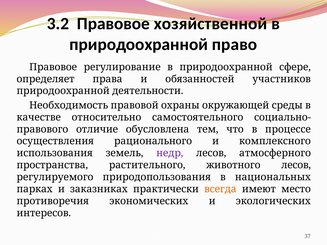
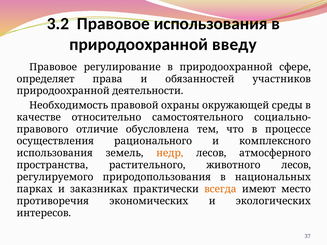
Правовое хозяйственной: хозяйственной -> использования (211, 24)
право: право -> введу (235, 44)
недр colour: purple -> orange (170, 153)
